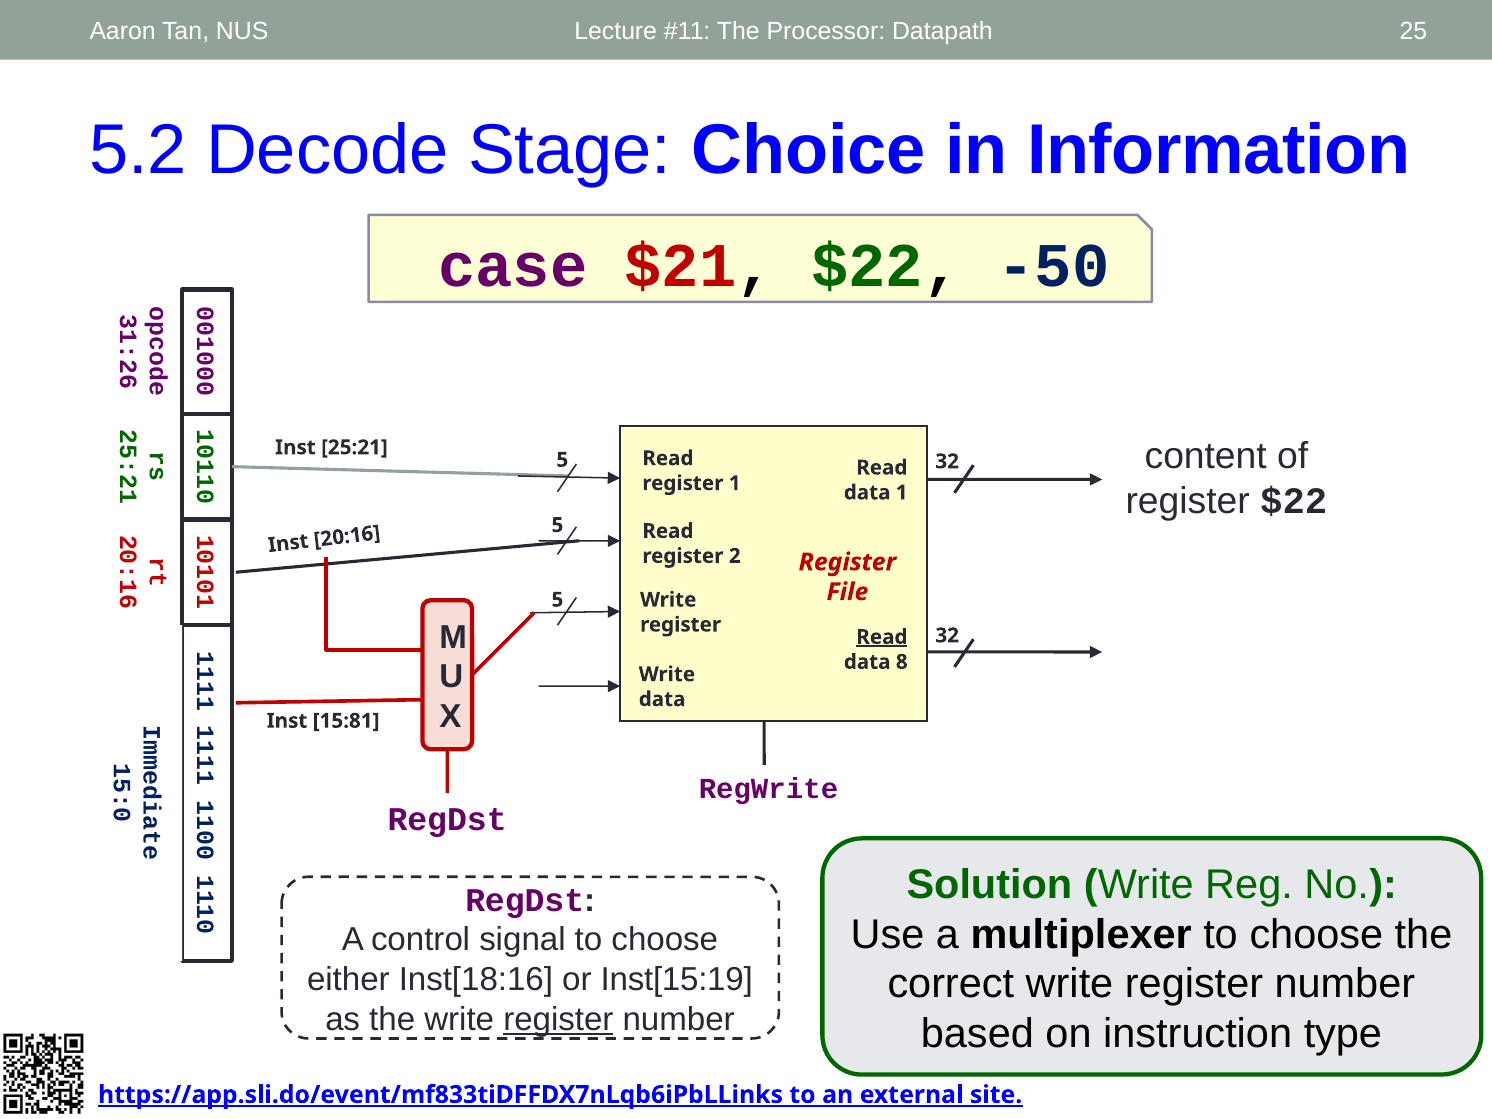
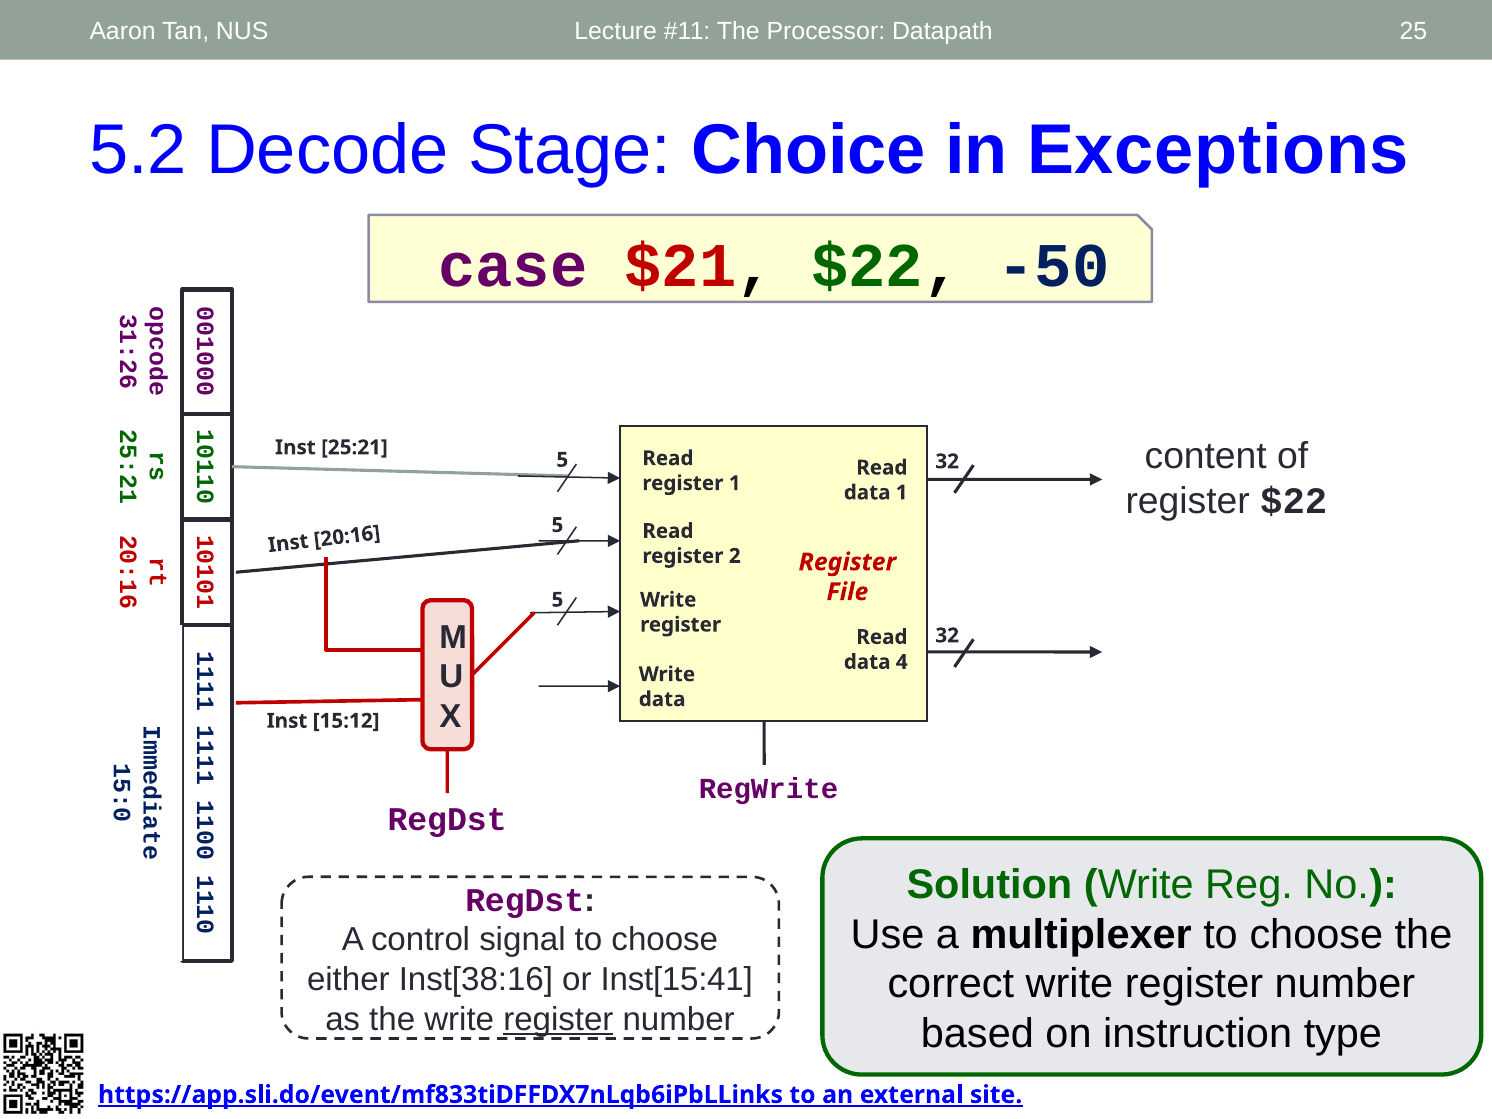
Information: Information -> Exceptions (1218, 150)
Read underline: present -> none (882, 637)
8: 8 -> 4 (902, 662)
15:81: 15:81 -> 15:12 (346, 721)
Inst[18:16: Inst[18:16 -> Inst[38:16 (476, 980)
Inst[15:19: Inst[15:19 -> Inst[15:41 (677, 980)
